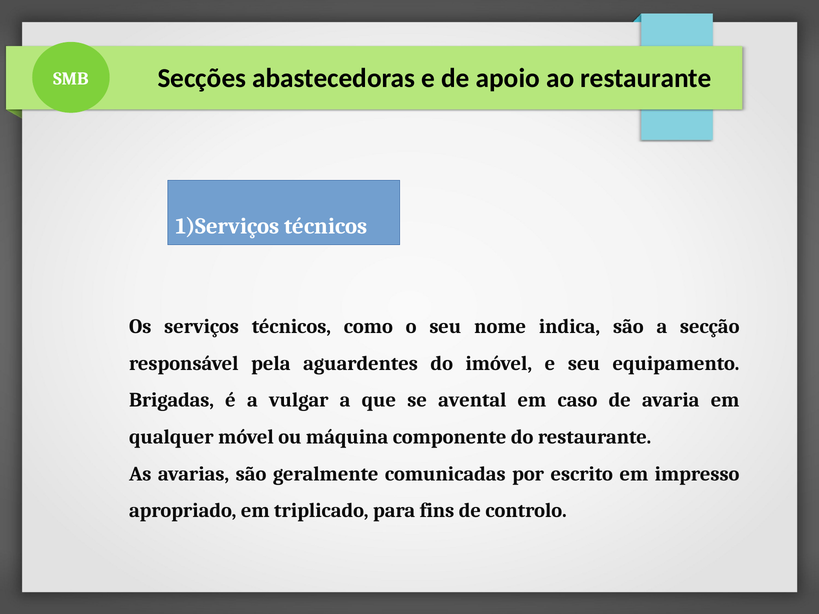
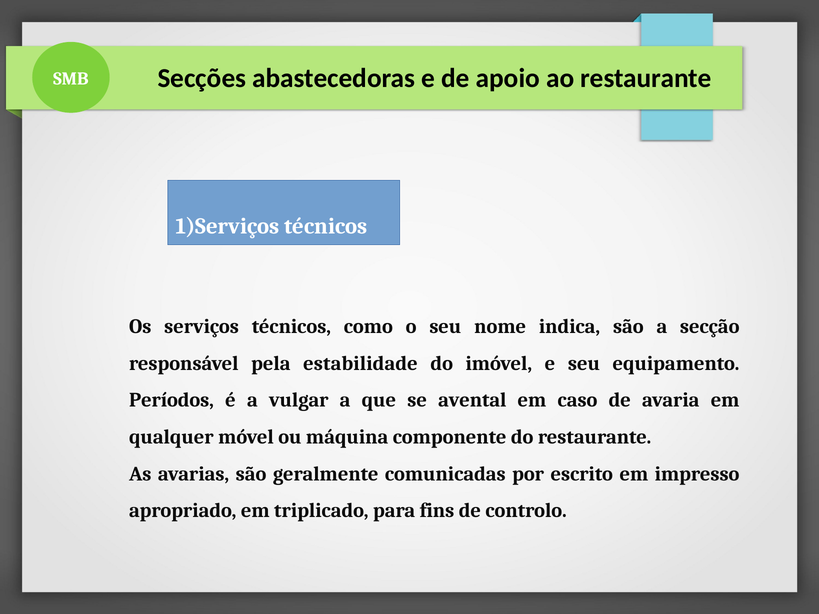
aguardentes: aguardentes -> estabilidade (360, 364)
Brigadas: Brigadas -> Períodos (172, 400)
